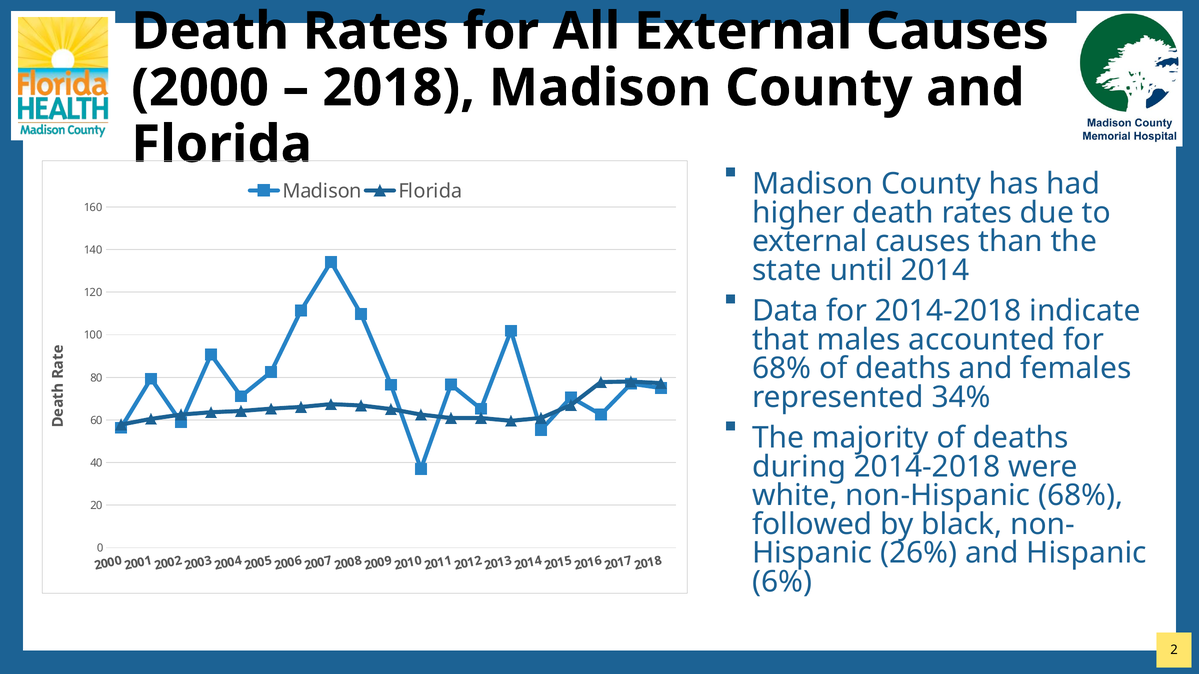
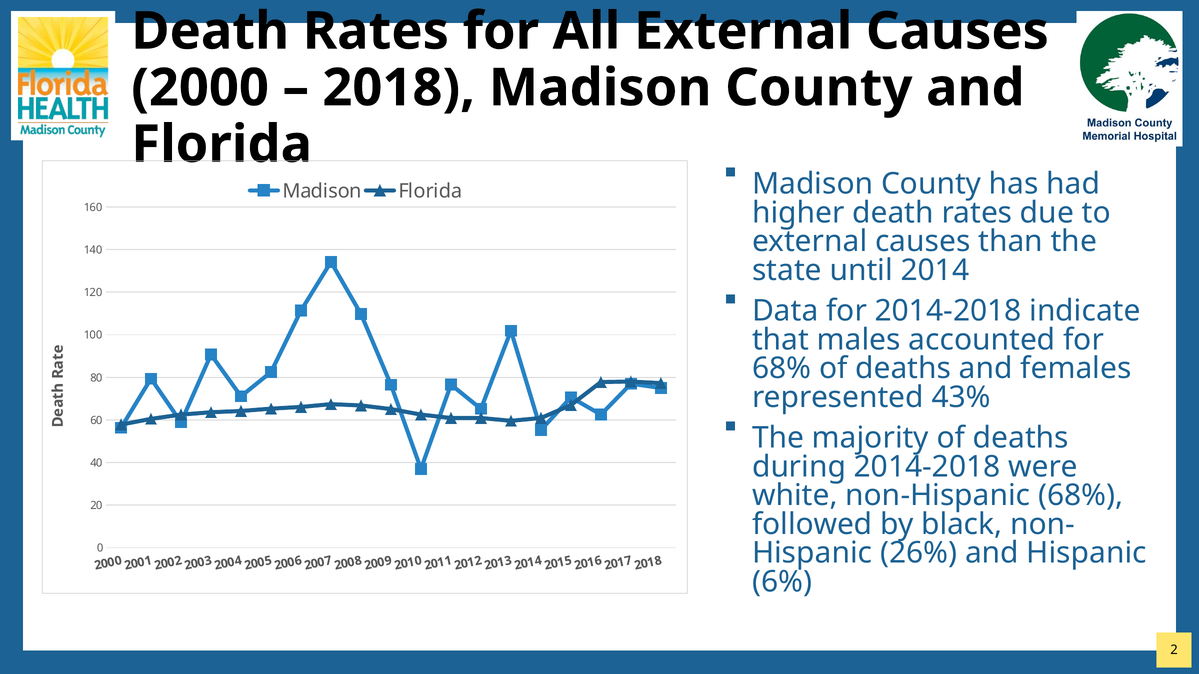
34%: 34% -> 43% (961, 397)
